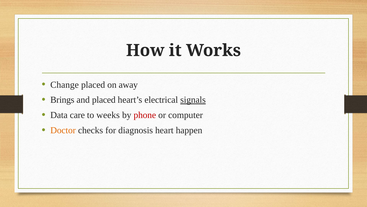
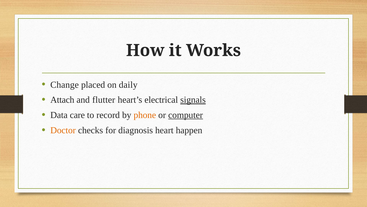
away: away -> daily (128, 84)
Brings: Brings -> Attach (62, 100)
and placed: placed -> flutter (104, 100)
weeks: weeks -> record (108, 115)
phone colour: red -> orange (145, 115)
computer underline: none -> present (186, 115)
